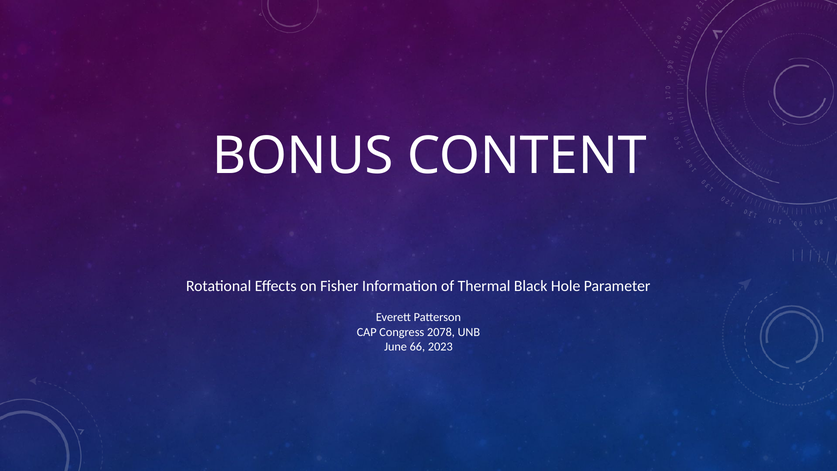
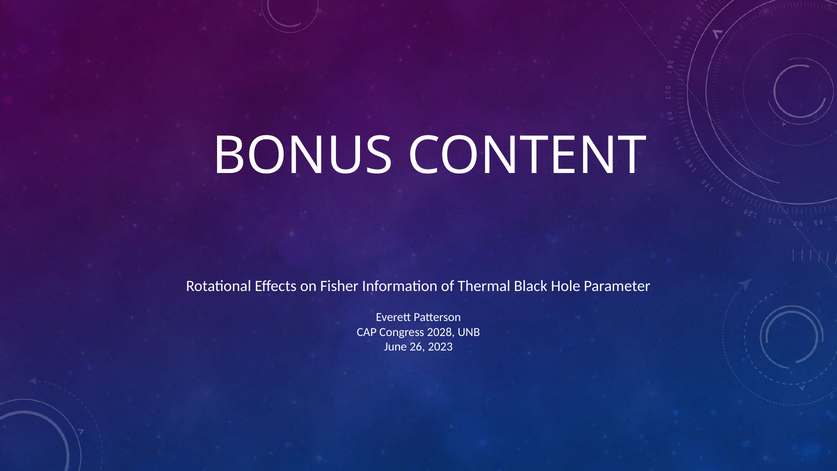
2078: 2078 -> 2028 (441, 332)
66: 66 -> 26 (417, 347)
